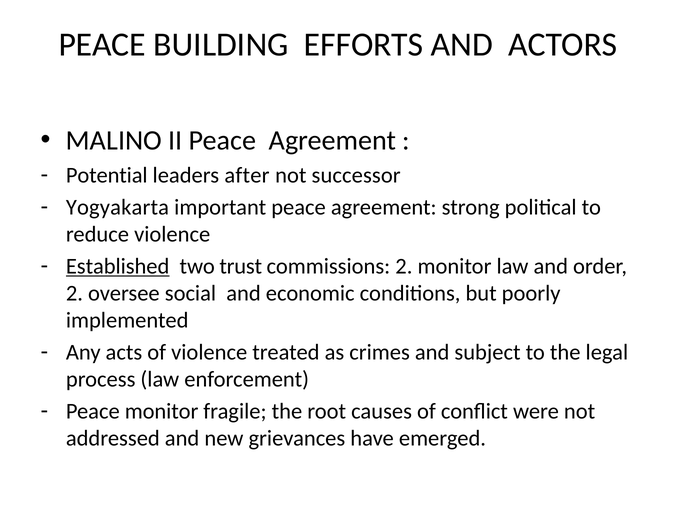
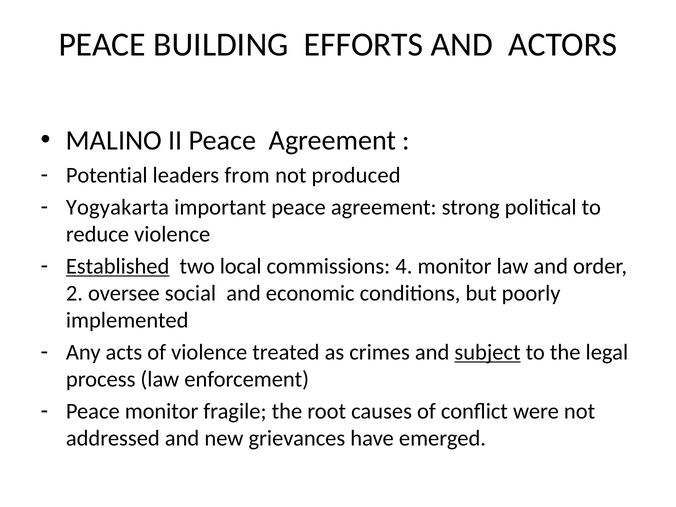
after: after -> from (247, 175)
successor: successor -> produced (356, 175)
trust: trust -> local (241, 266)
commissions 2: 2 -> 4 (404, 266)
subject underline: none -> present (488, 352)
